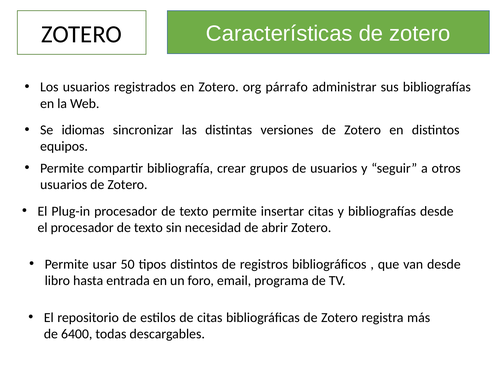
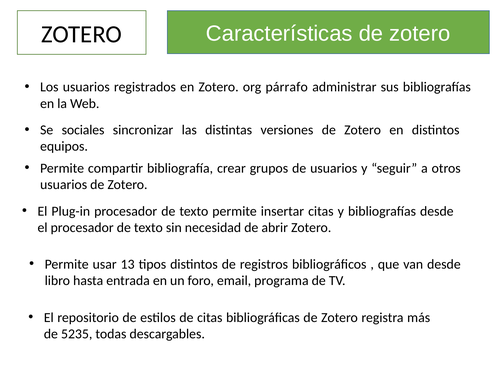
idiomas: idiomas -> sociales (83, 130)
50: 50 -> 13 (128, 264)
6400: 6400 -> 5235 (77, 334)
